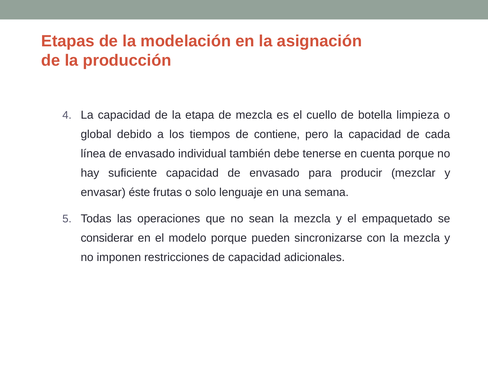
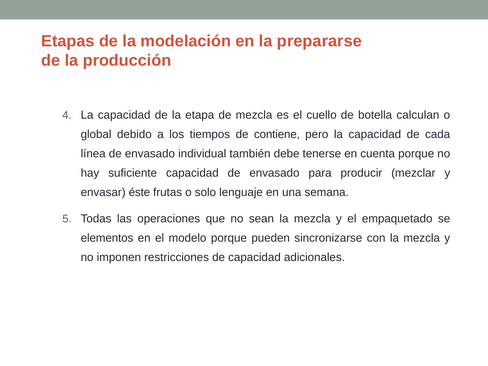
asignación: asignación -> prepararse (319, 41)
limpieza: limpieza -> calculan (418, 115)
considerar: considerar -> elementos (107, 238)
